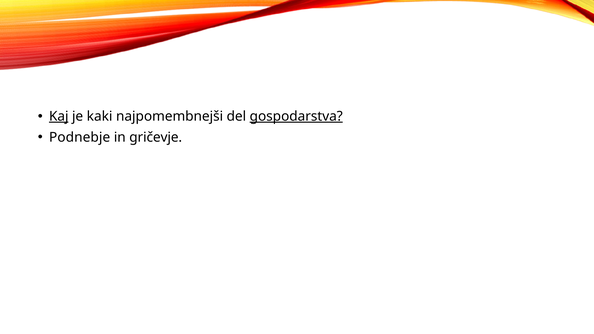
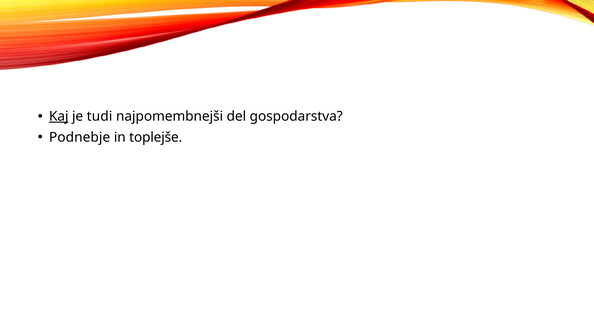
kaki: kaki -> tudi (100, 116)
gospodarstva underline: present -> none (296, 116)
gričevje: gričevje -> toplejše (156, 137)
